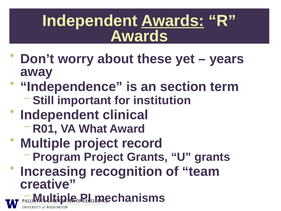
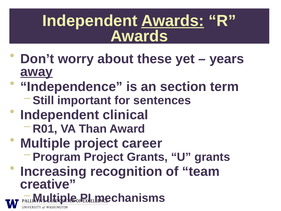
away underline: none -> present (37, 72)
institution: institution -> sentences (162, 100)
What: What -> Than (93, 129)
record: record -> career (142, 143)
